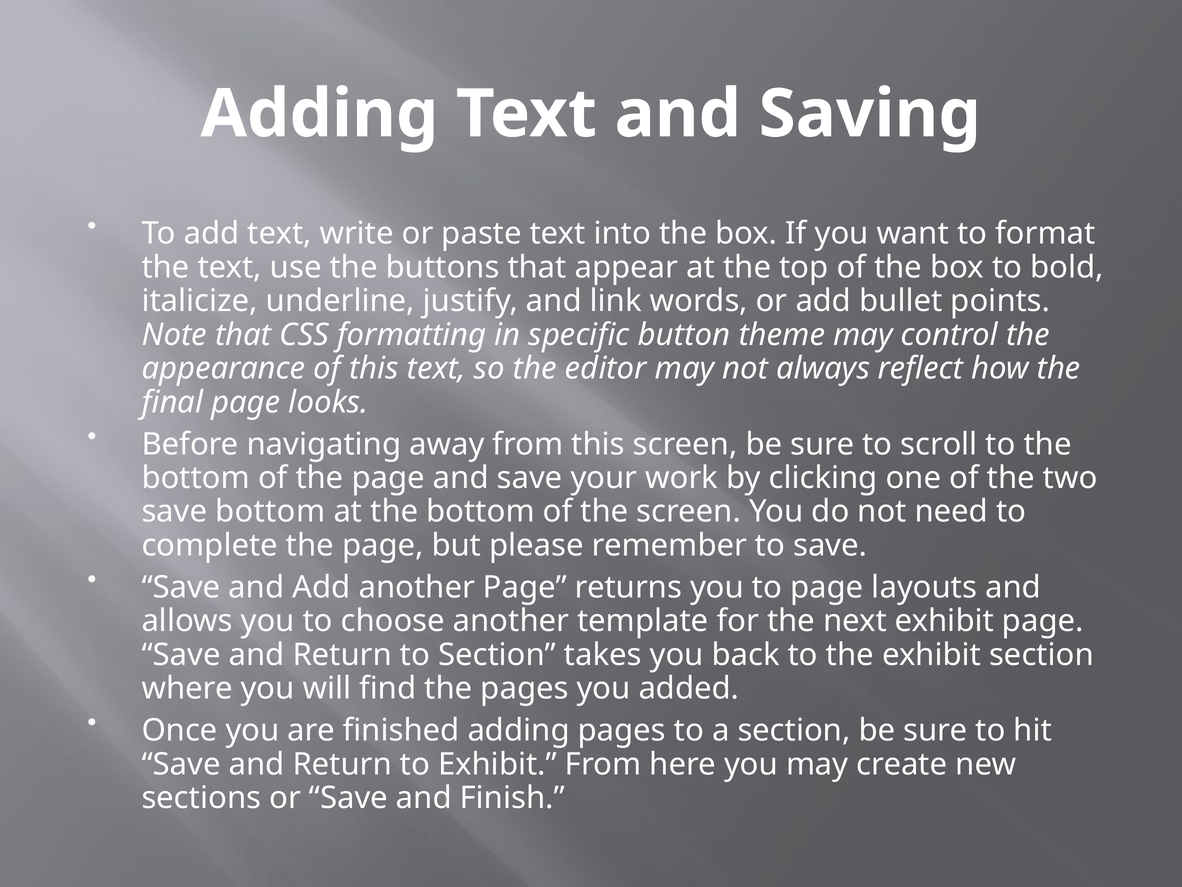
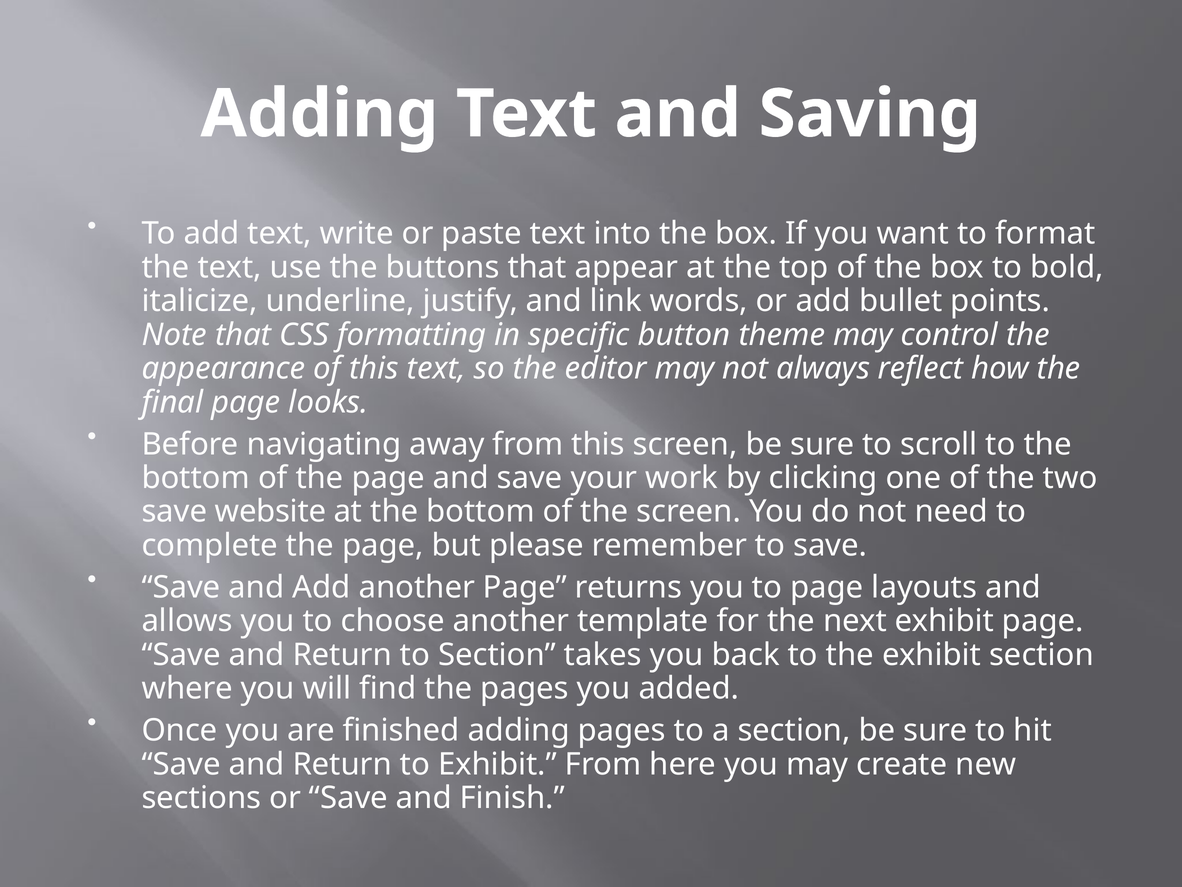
save bottom: bottom -> website (271, 511)
